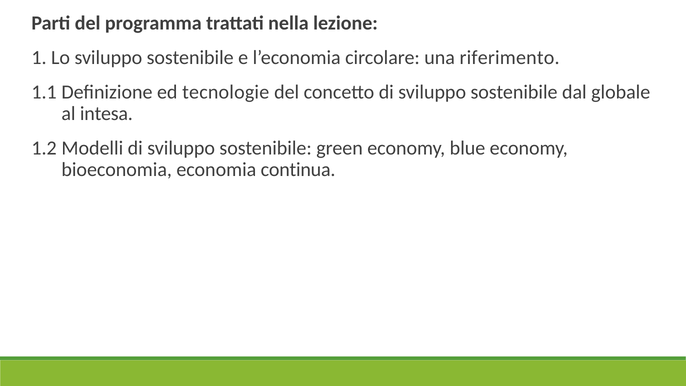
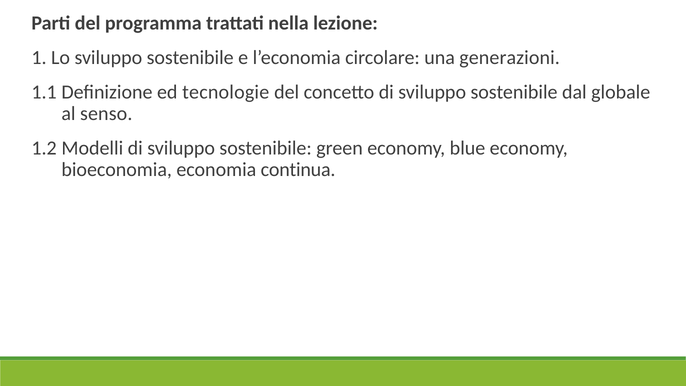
riferimento: riferimento -> generazioni (510, 58)
intesa: intesa -> senso (106, 114)
